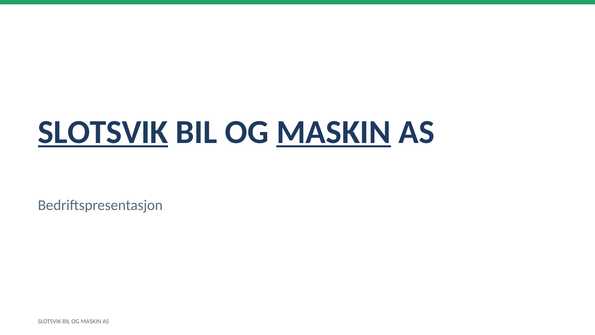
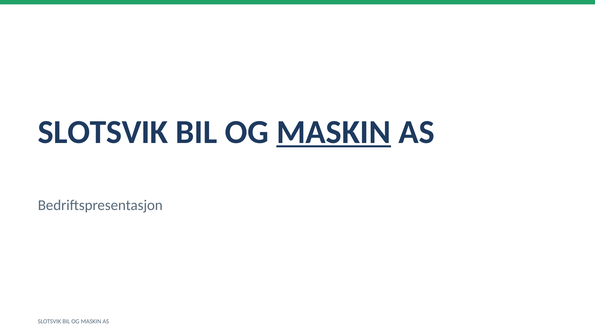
SLOTSVIK underline: present -> none (103, 132)
